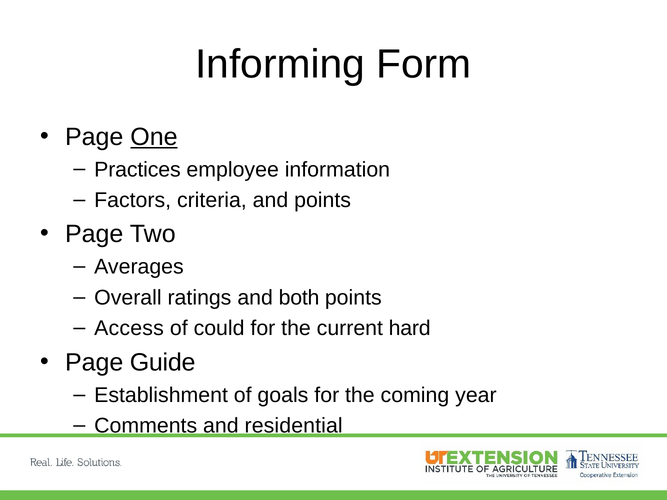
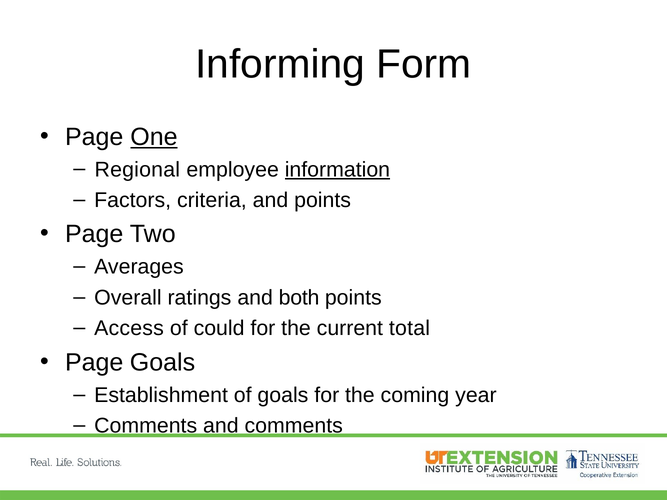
Practices: Practices -> Regional (137, 170)
information underline: none -> present (337, 170)
hard: hard -> total (410, 329)
Page Guide: Guide -> Goals (163, 363)
and residential: residential -> comments (294, 426)
